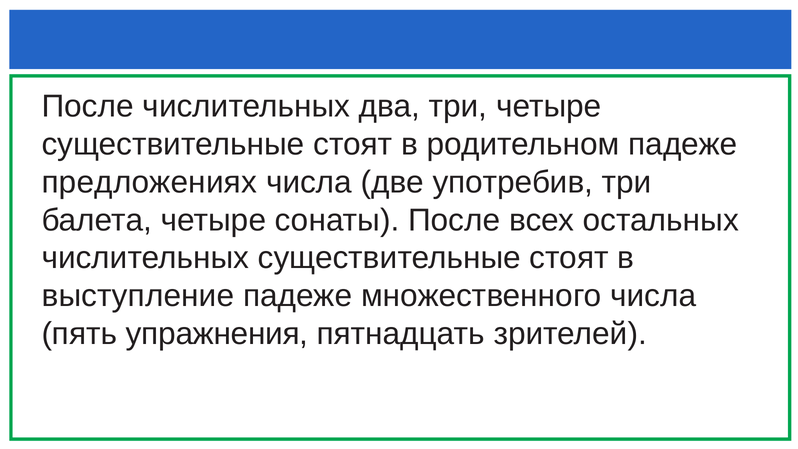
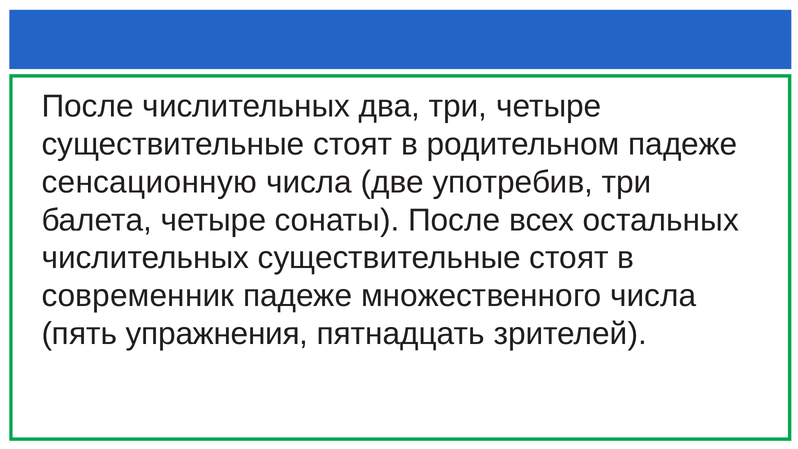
предложениях: предложениях -> сенсационную (149, 182)
выступление: выступление -> современник (138, 296)
